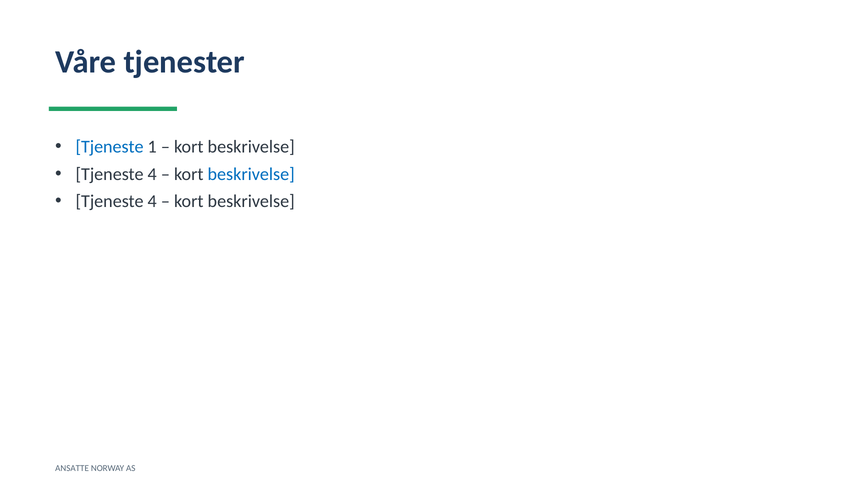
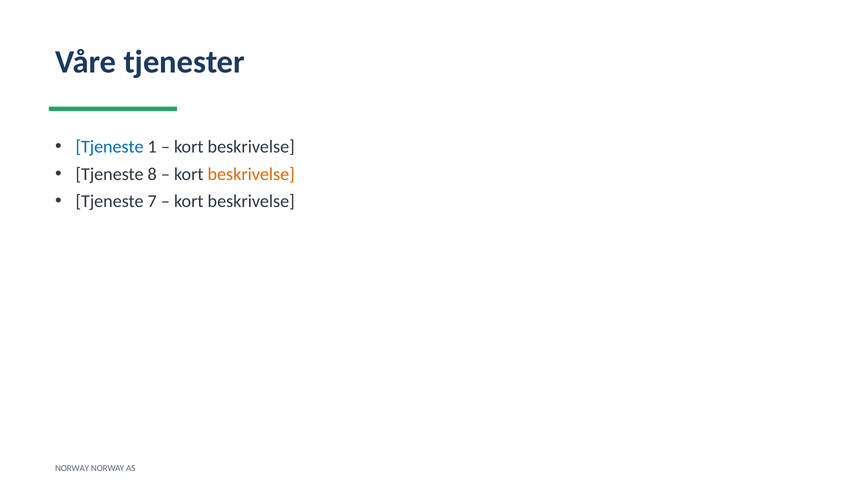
4: 4 -> 8 (152, 174)
beskrivelse colour: blue -> orange (251, 174)
4: 4 -> 7 (152, 201)
ANSATTE: ANSATTE -> NORWAY (72, 468)
